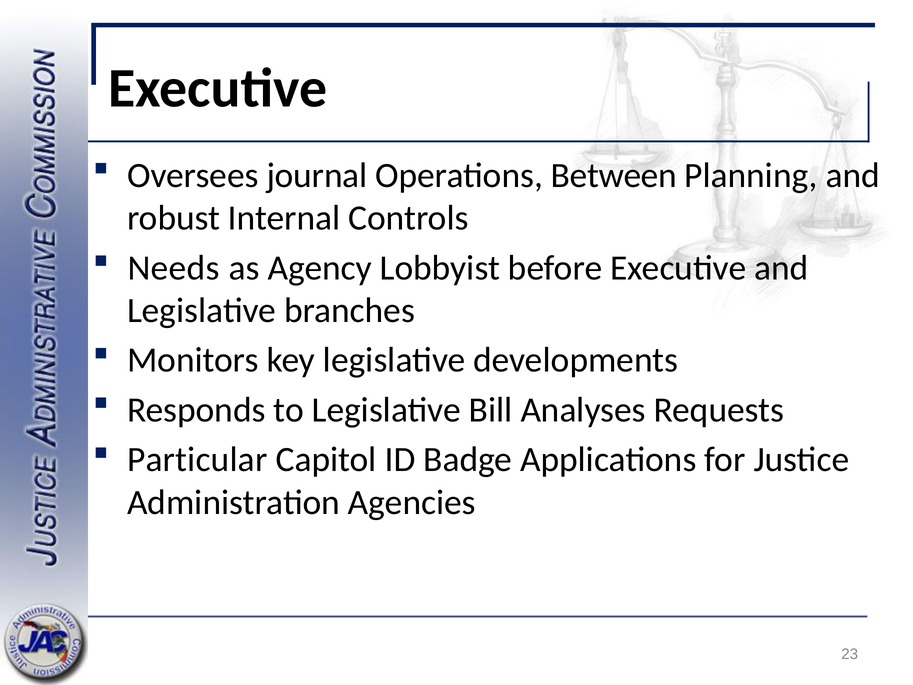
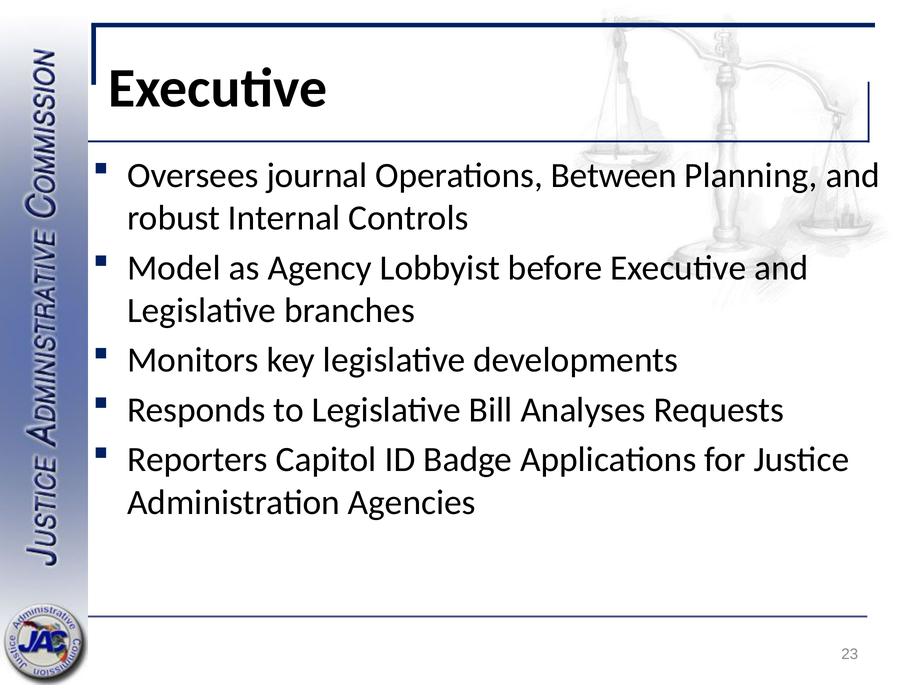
Needs: Needs -> Model (174, 268)
Particular: Particular -> Reporters (197, 460)
